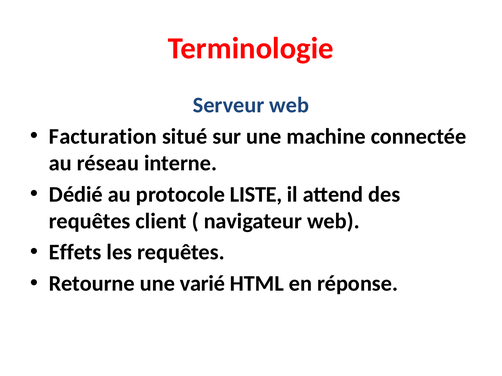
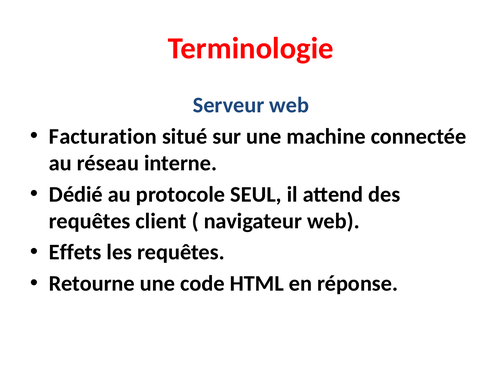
LISTE: LISTE -> SEUL (256, 195)
varié: varié -> code (202, 284)
